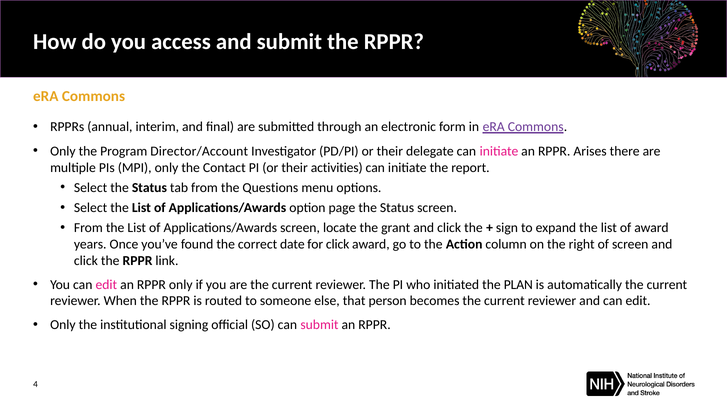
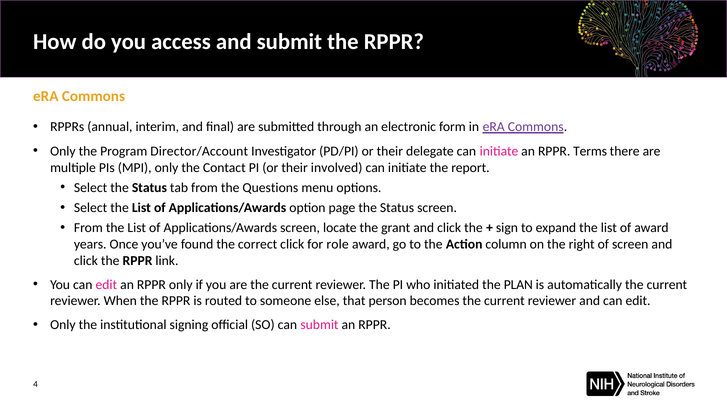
Arises: Arises -> Terms (590, 151)
activities: activities -> involved (337, 167)
correct date: date -> click (292, 244)
for click: click -> role (338, 244)
